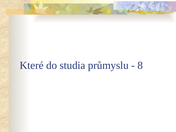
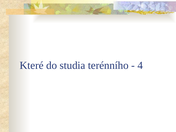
průmyslu: průmyslu -> terénního (108, 65)
8: 8 -> 4 (140, 65)
